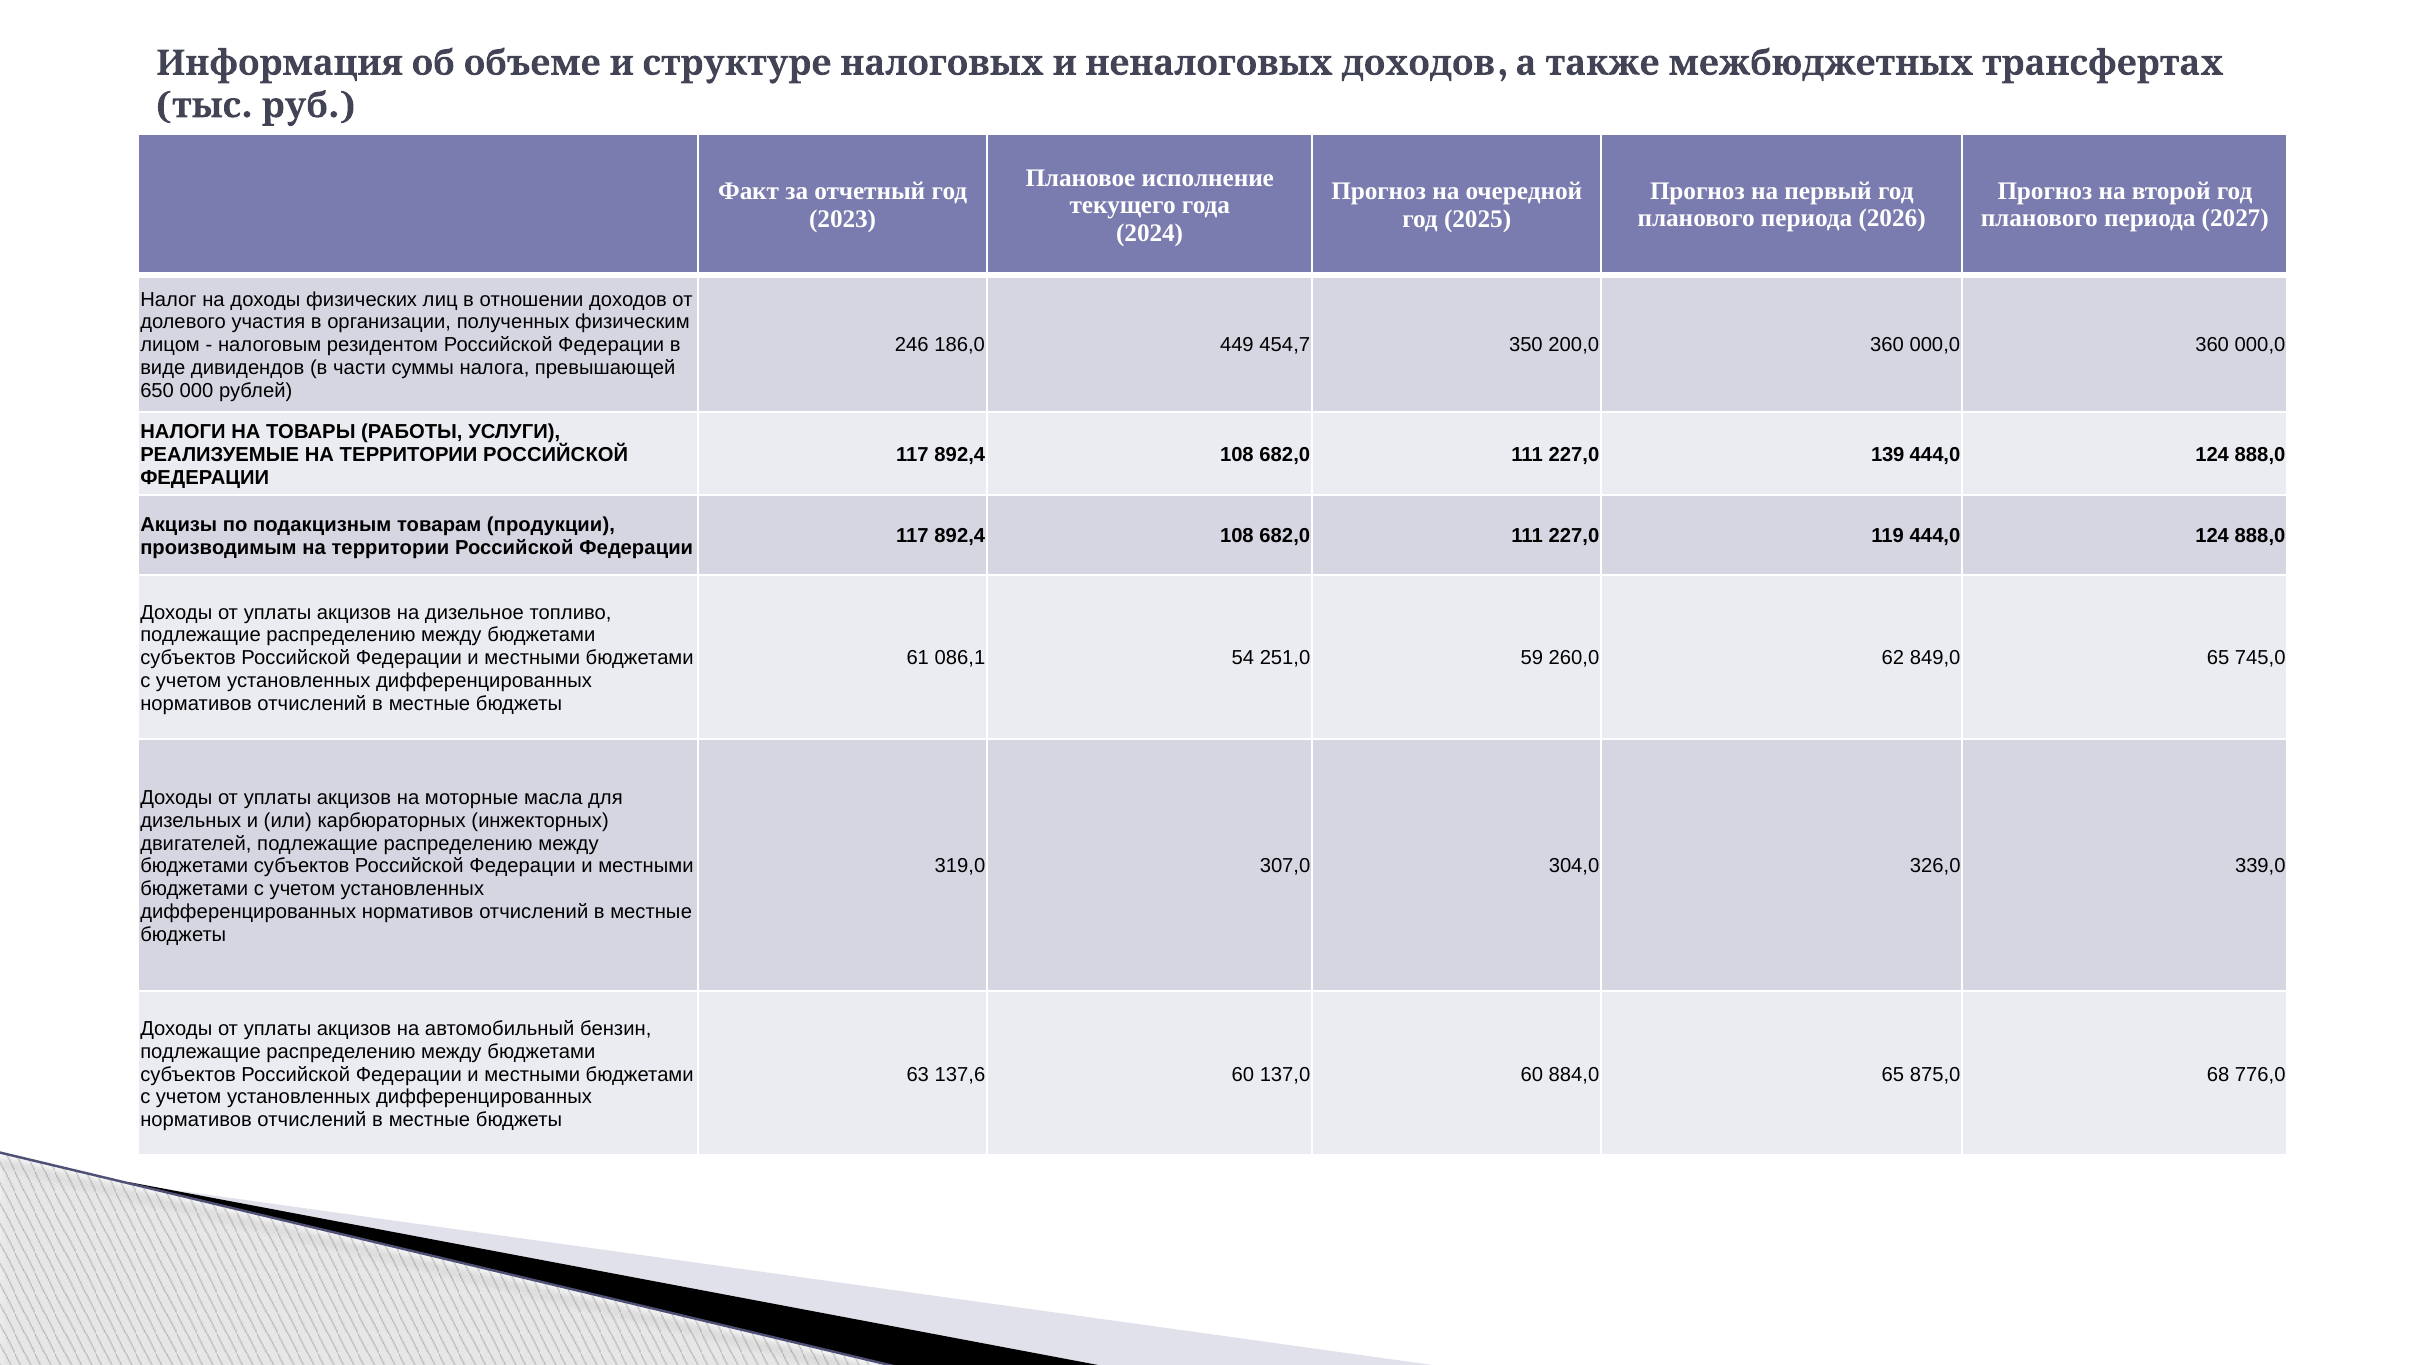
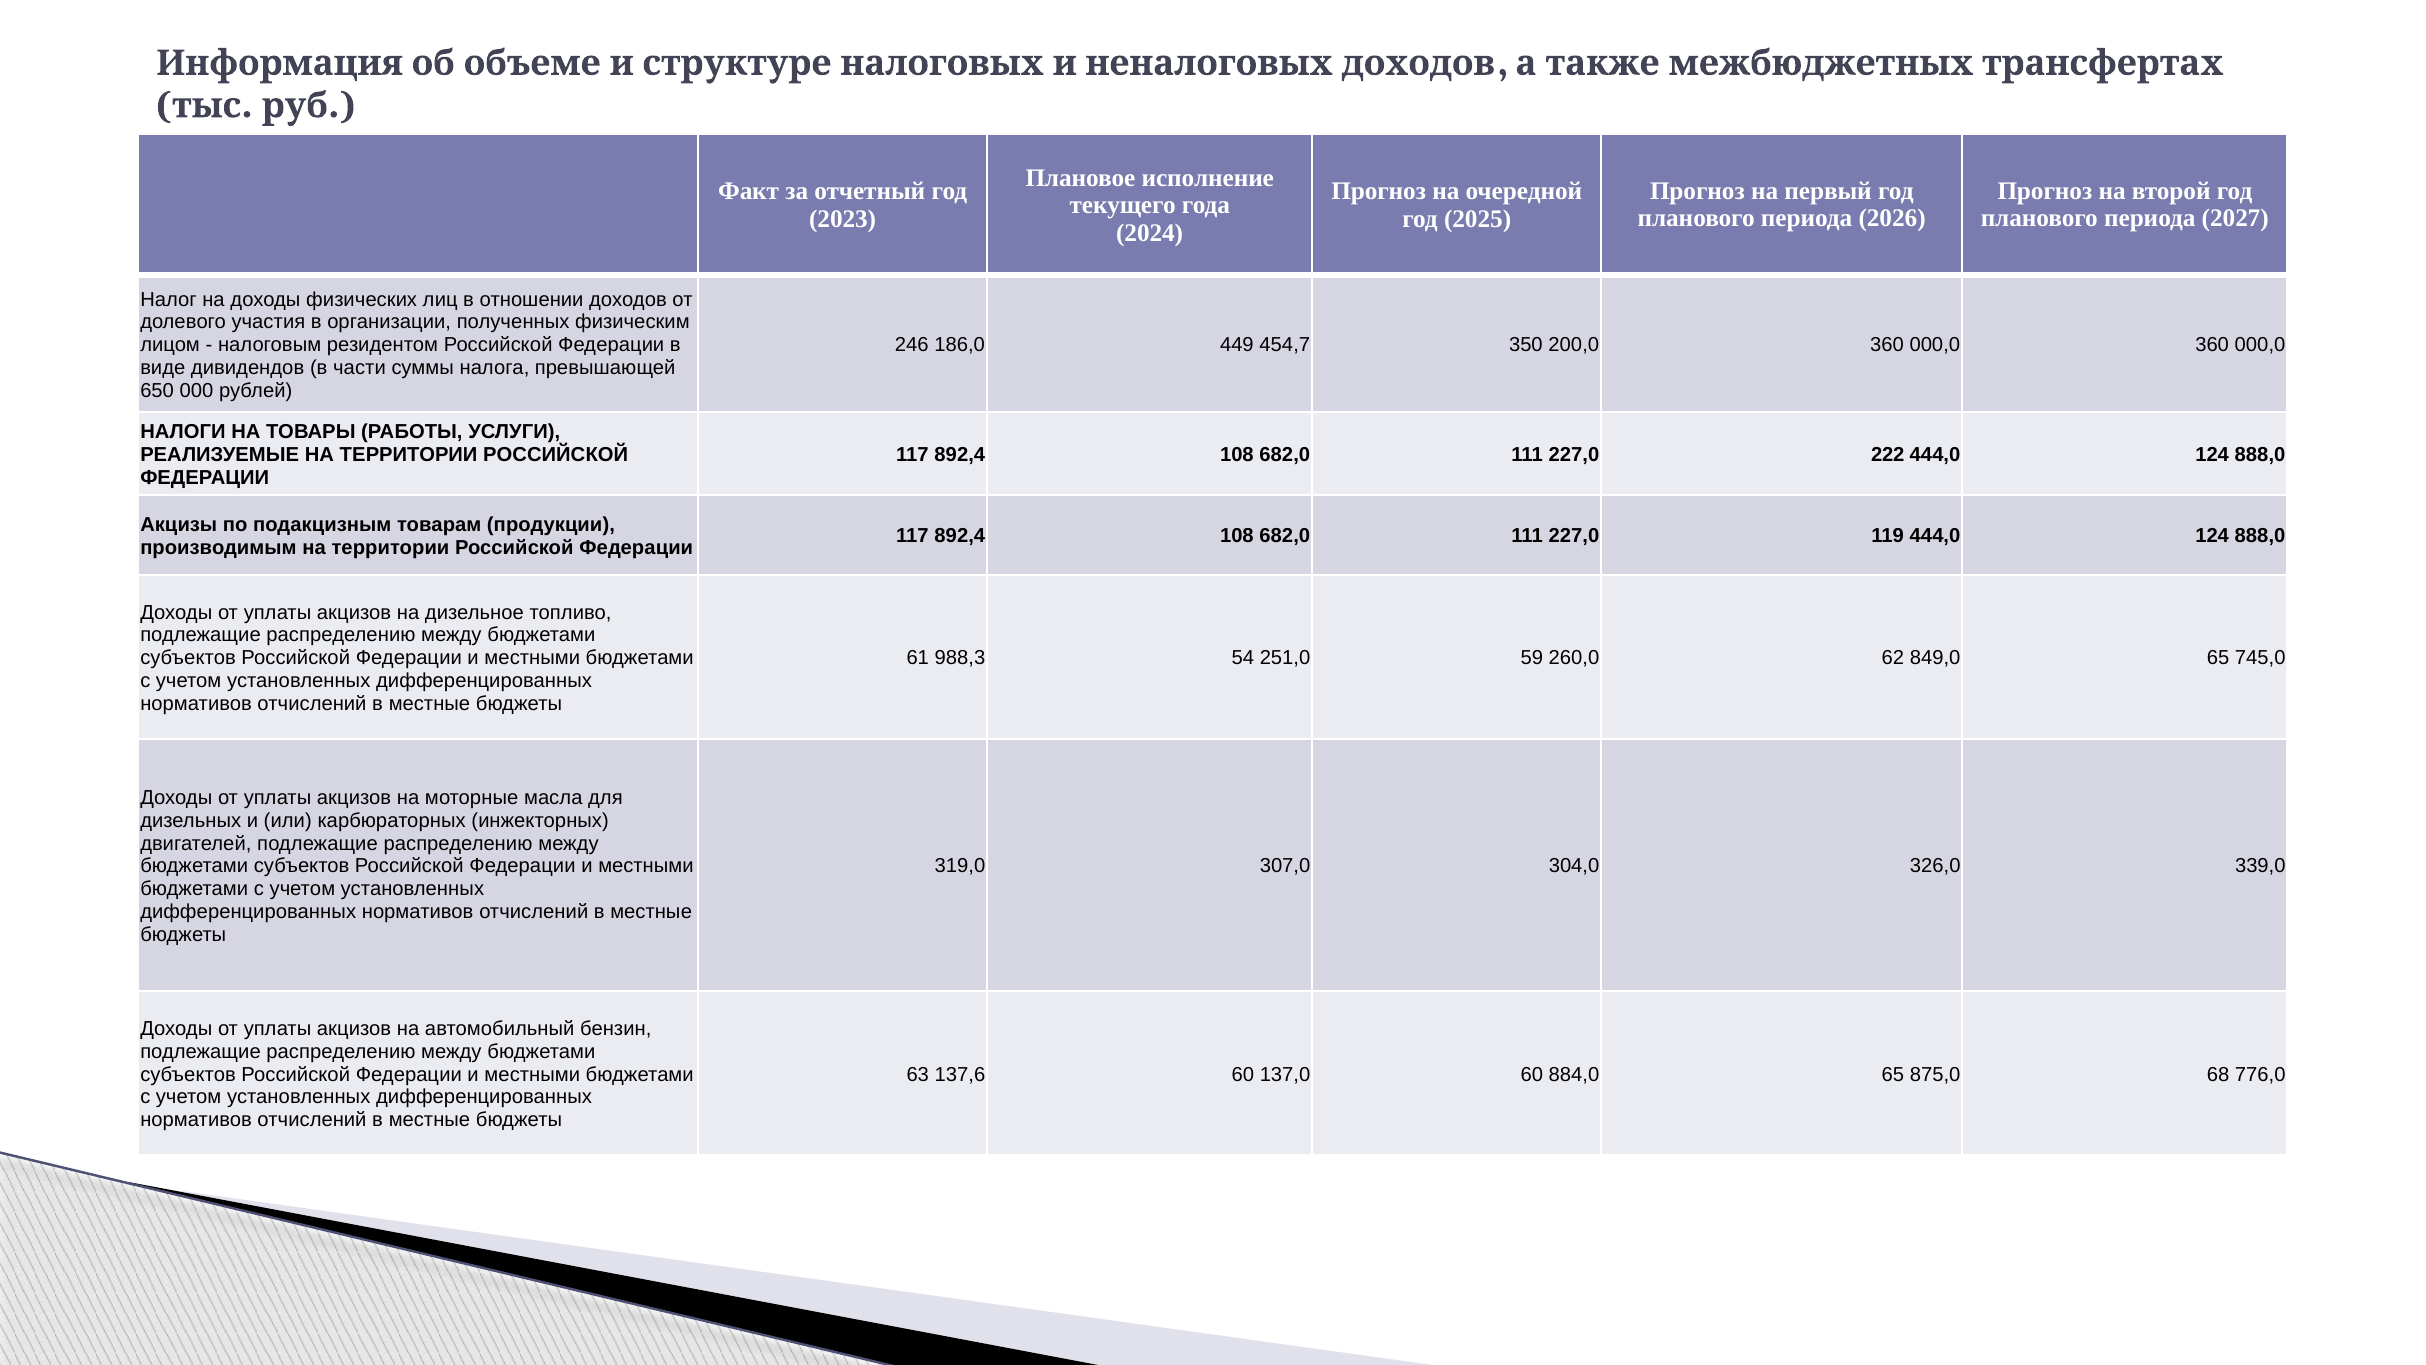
139: 139 -> 222 (1888, 455)
086,1: 086,1 -> 988,3 (960, 658)
